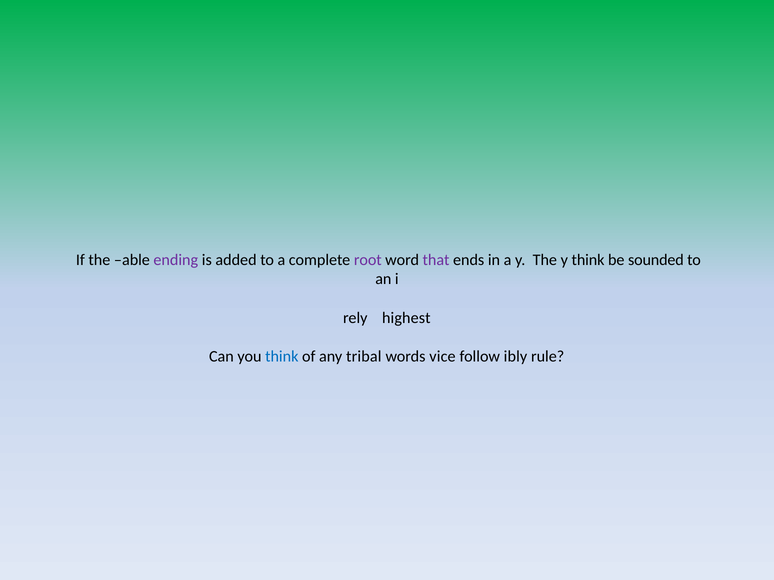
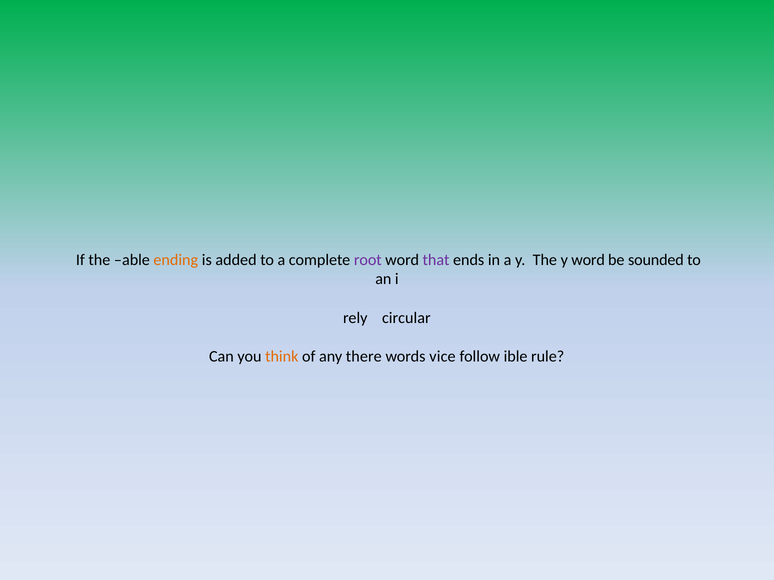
ending colour: purple -> orange (176, 260)
y think: think -> word (588, 260)
highest: highest -> circular (406, 318)
think colour: blue -> orange (282, 357)
tribal: tribal -> there (364, 357)
ibly: ibly -> ible (516, 357)
